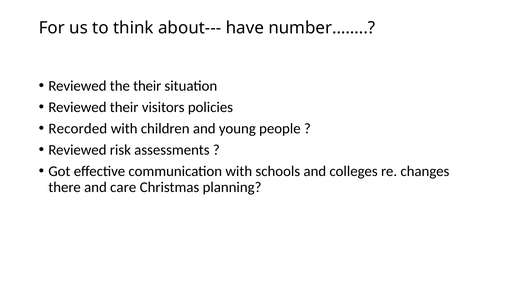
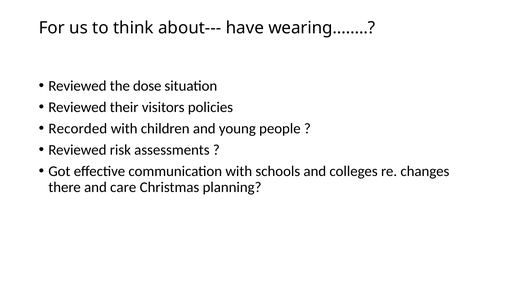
number……: number…… -> wearing…… (322, 28)
the their: their -> dose (147, 86)
